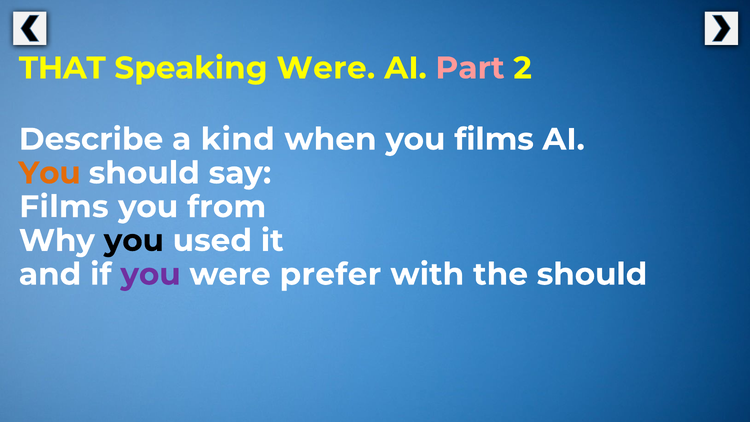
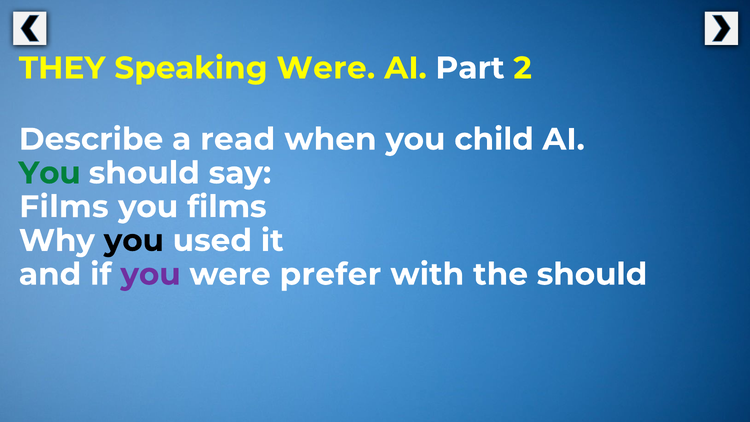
THAT: THAT -> THEY (62, 68)
Part colour: pink -> white (470, 68)
kind: kind -> read (238, 139)
you films: films -> child (494, 139)
You colour: orange -> green (50, 173)
you from: from -> films (227, 207)
